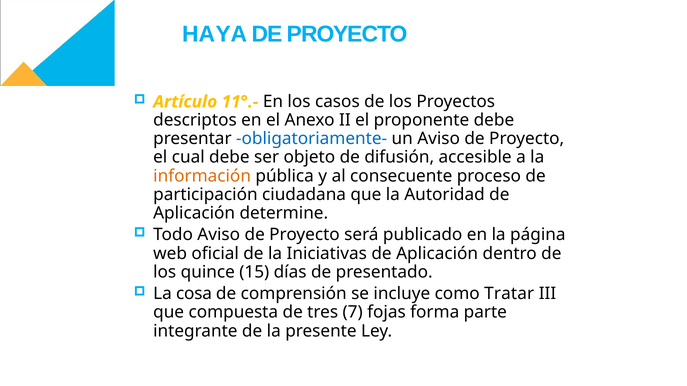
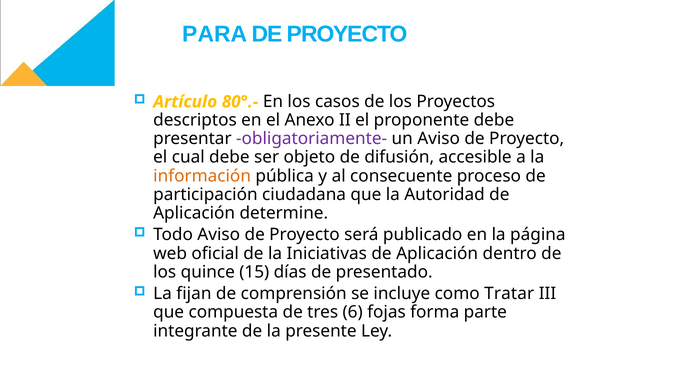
HAYA: HAYA -> PARA (215, 34)
11°.-: 11°.- -> 80°.- (240, 102)
obligatoriamente- colour: blue -> purple (312, 139)
cosa: cosa -> fijan (194, 294)
7: 7 -> 6 (353, 313)
